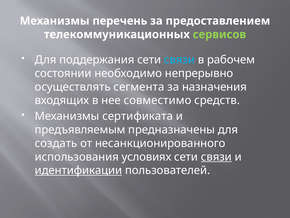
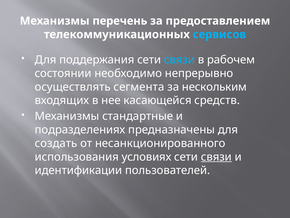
сервисов colour: light green -> light blue (219, 34)
назначения: назначения -> нескольким (214, 87)
совместимо: совместимо -> касающейся (158, 100)
сертификата: сертификата -> стандартные (138, 116)
предъявляемым: предъявляемым -> подразделениях (80, 130)
идентификации underline: present -> none (78, 170)
